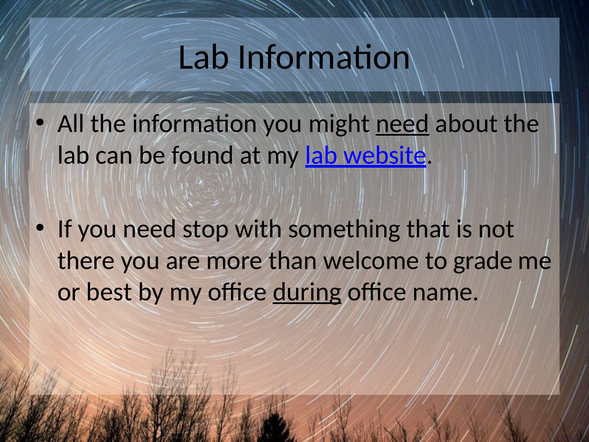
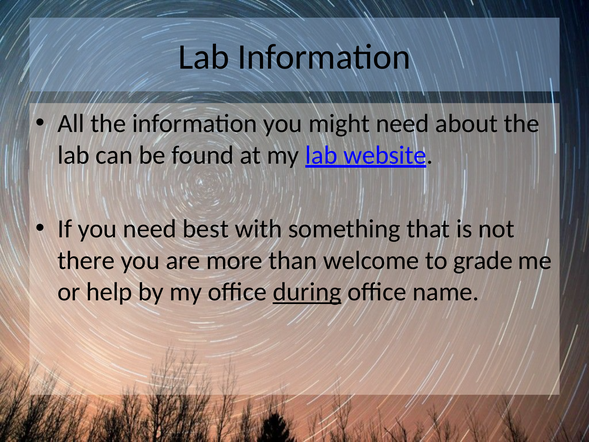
need underline: present -> none (403, 124)
stop: stop -> best (206, 229)
best: best -> help (109, 292)
